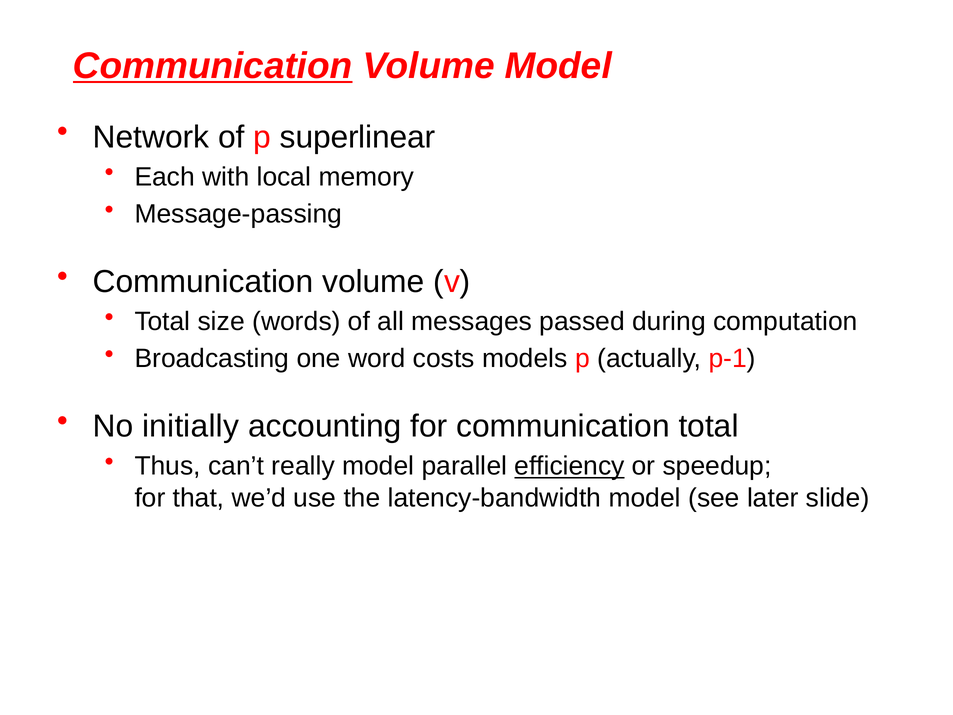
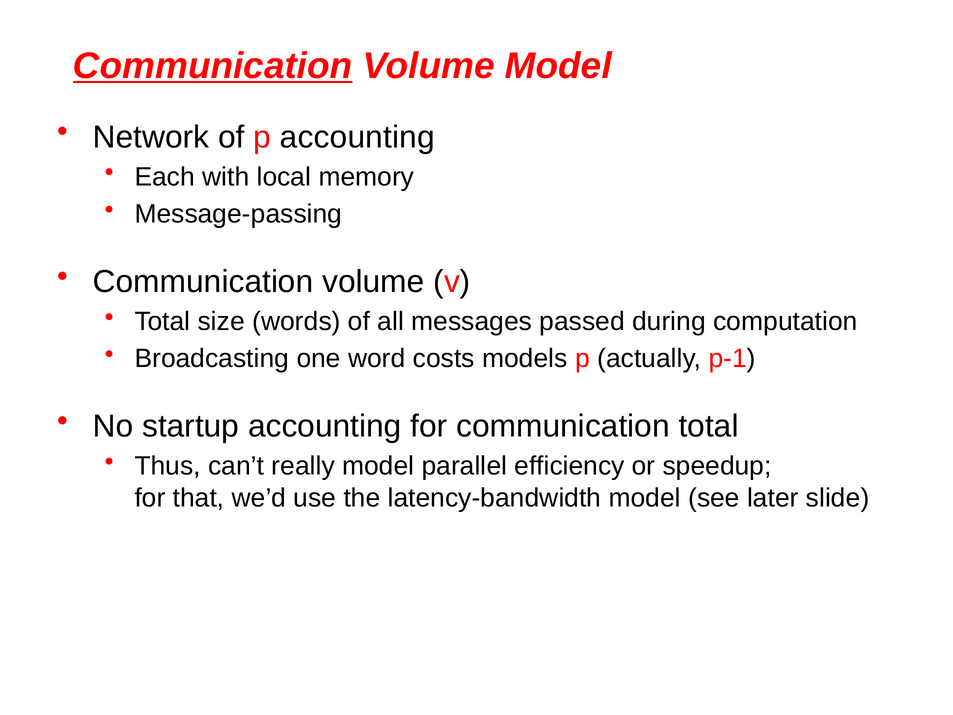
p superlinear: superlinear -> accounting (357, 137)
initially: initially -> startup (191, 426)
efficiency underline: present -> none (569, 466)
